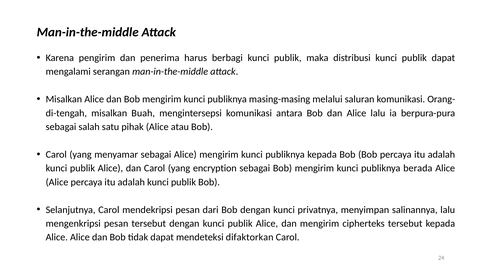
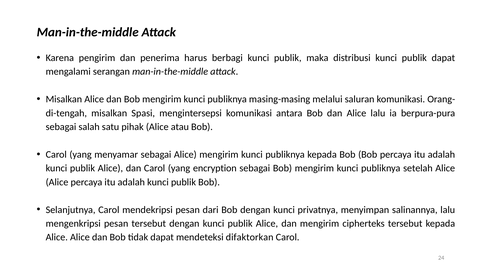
Buah: Buah -> Spasi (143, 113)
berada: berada -> setelah (418, 169)
